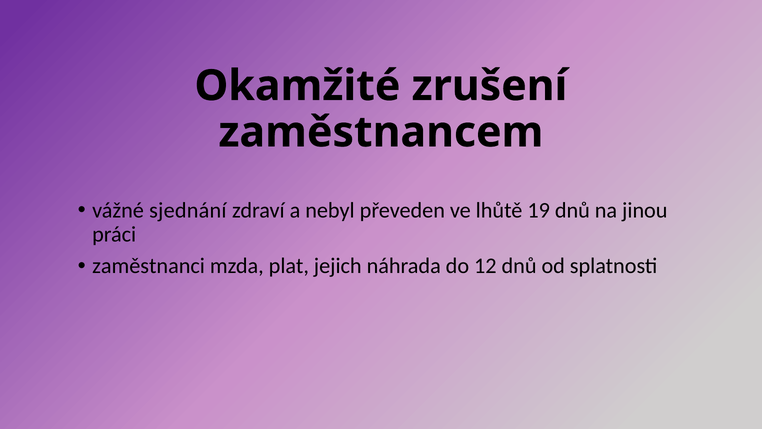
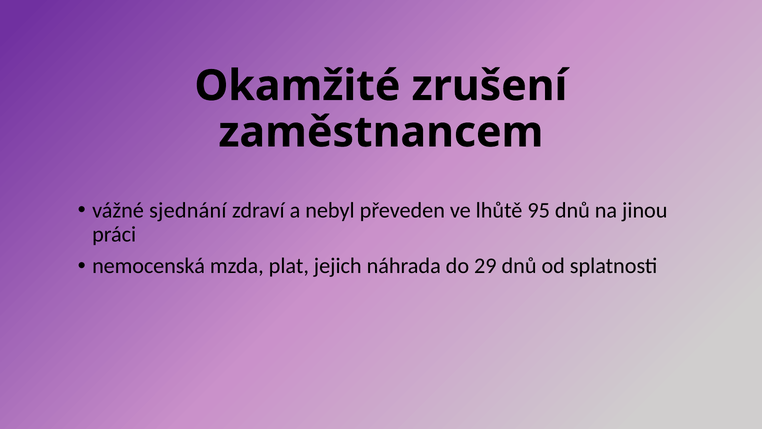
19: 19 -> 95 (539, 210)
zaměstnanci: zaměstnanci -> nemocenská (149, 266)
12: 12 -> 29 (485, 266)
